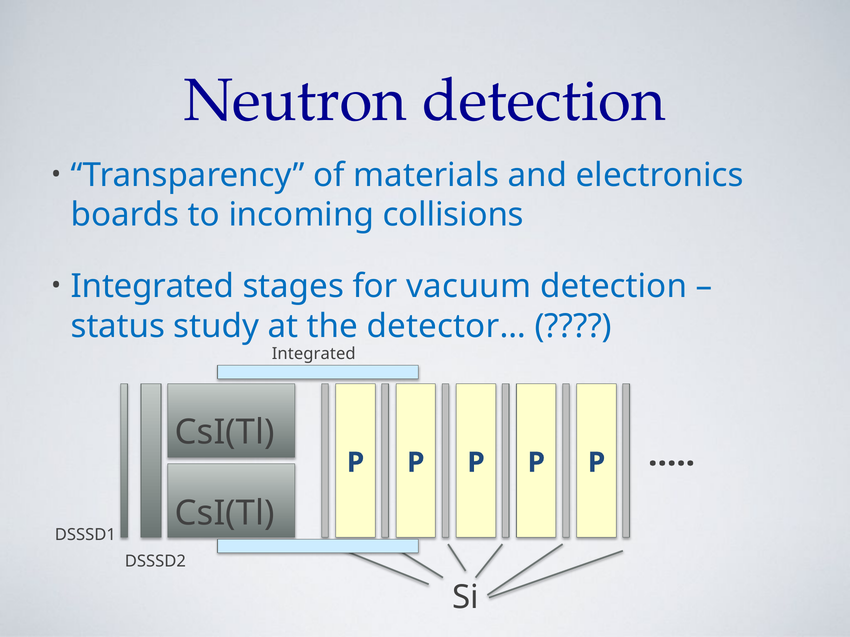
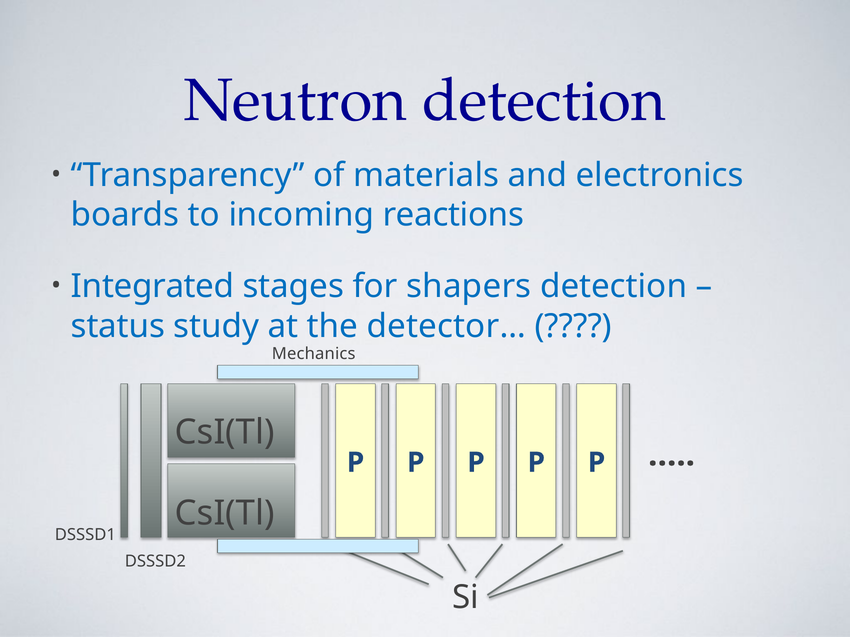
collisions: collisions -> reactions (453, 215)
vacuum: vacuum -> shapers (469, 287)
Integrated: Integrated -> Mechanics (314, 354)
